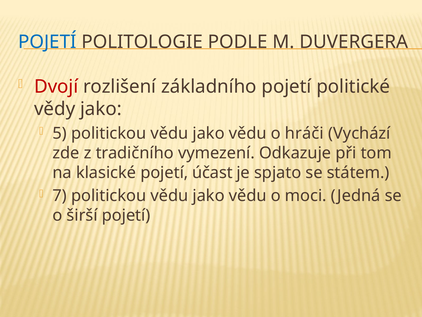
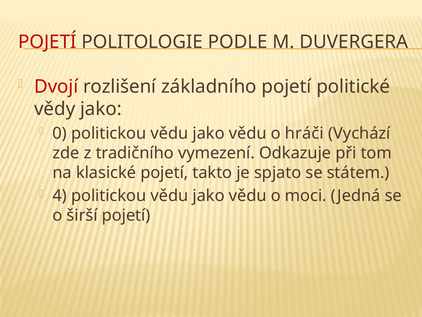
POJETÍ colour: blue -> red (47, 42)
5: 5 -> 0 (60, 133)
účast: účast -> takto (212, 173)
7: 7 -> 4 (60, 196)
